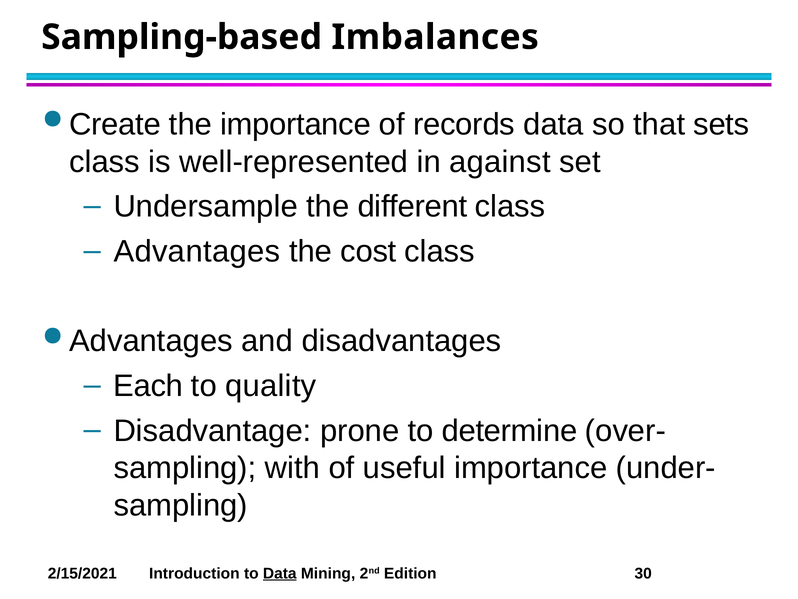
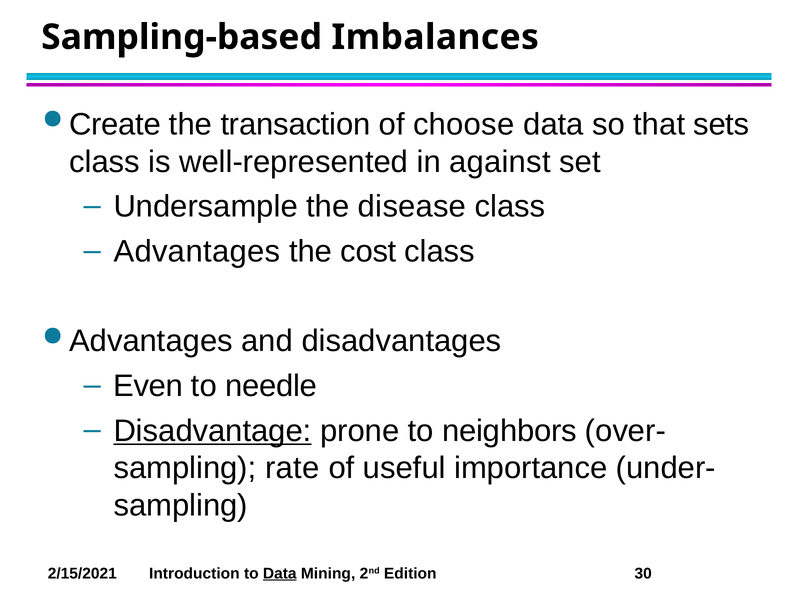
the importance: importance -> transaction (295, 124)
records: records -> choose (464, 124)
different: different -> disease (412, 206)
Each: Each -> Even (148, 386)
quality: quality -> needle (271, 386)
Disadvantage underline: none -> present (213, 430)
determine: determine -> neighbors (509, 430)
with: with -> rate (292, 468)
